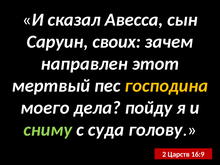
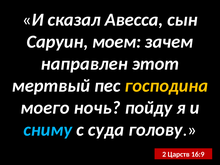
своих: своих -> моем (117, 42)
дела: дела -> ночь (97, 108)
сниму colour: light green -> light blue (48, 130)
